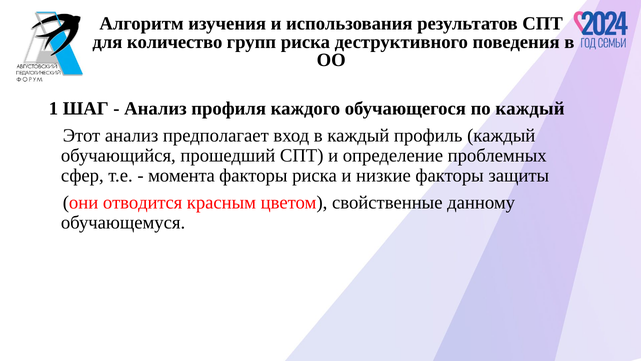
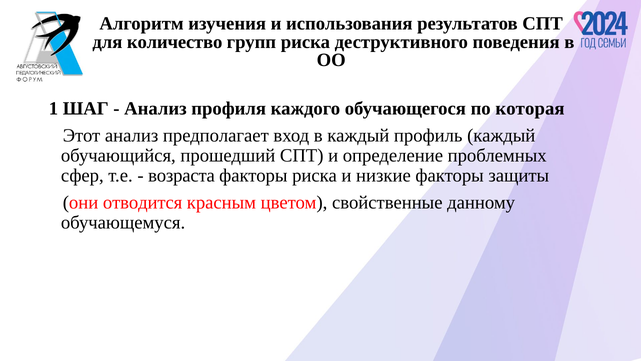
по каждый: каждый -> которая (530, 108)
момента: момента -> возраста (181, 175)
